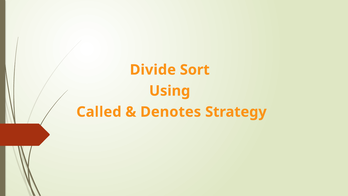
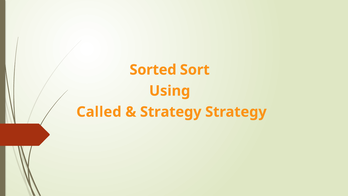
Divide: Divide -> Sorted (153, 70)
Denotes: Denotes -> Strategy (171, 112)
